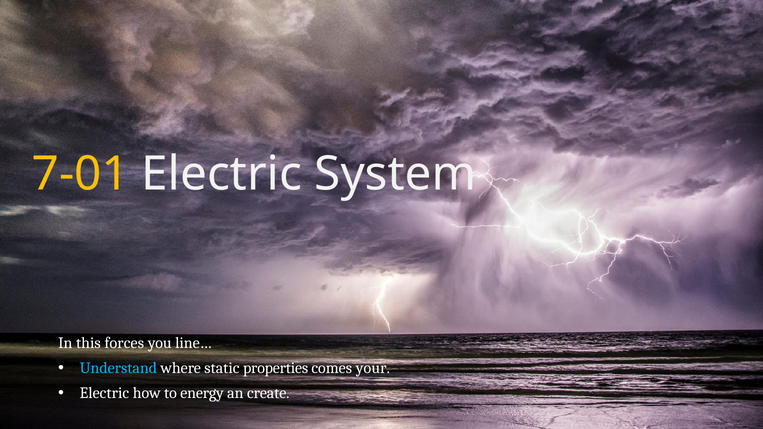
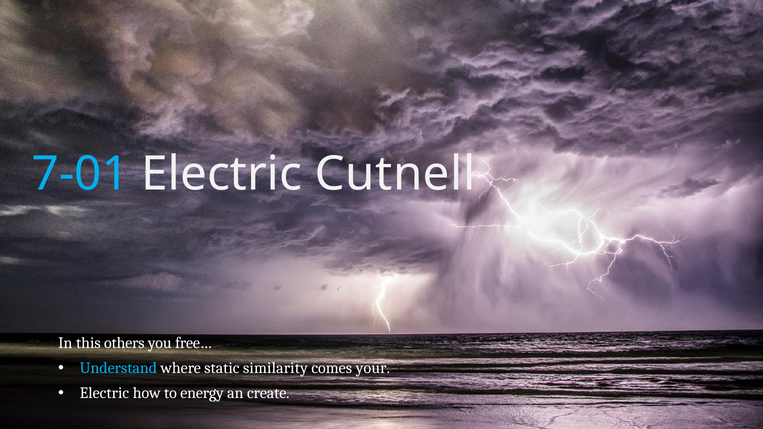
7-01 colour: yellow -> light blue (80, 174)
System: System -> Cutnell (395, 174)
forces: forces -> others (124, 343)
line…: line… -> free… (193, 343)
properties: properties -> similarity (275, 368)
